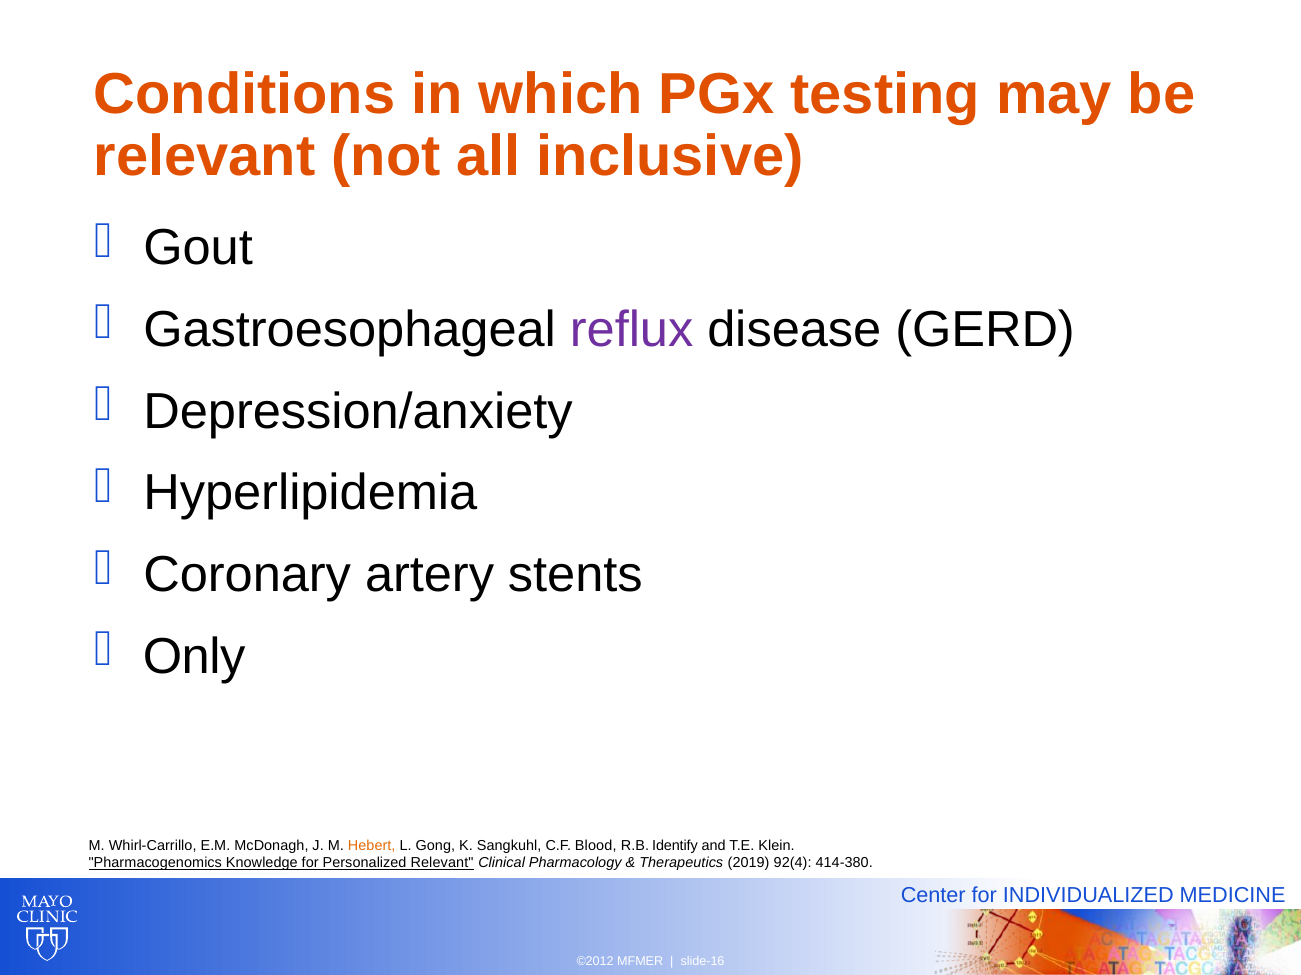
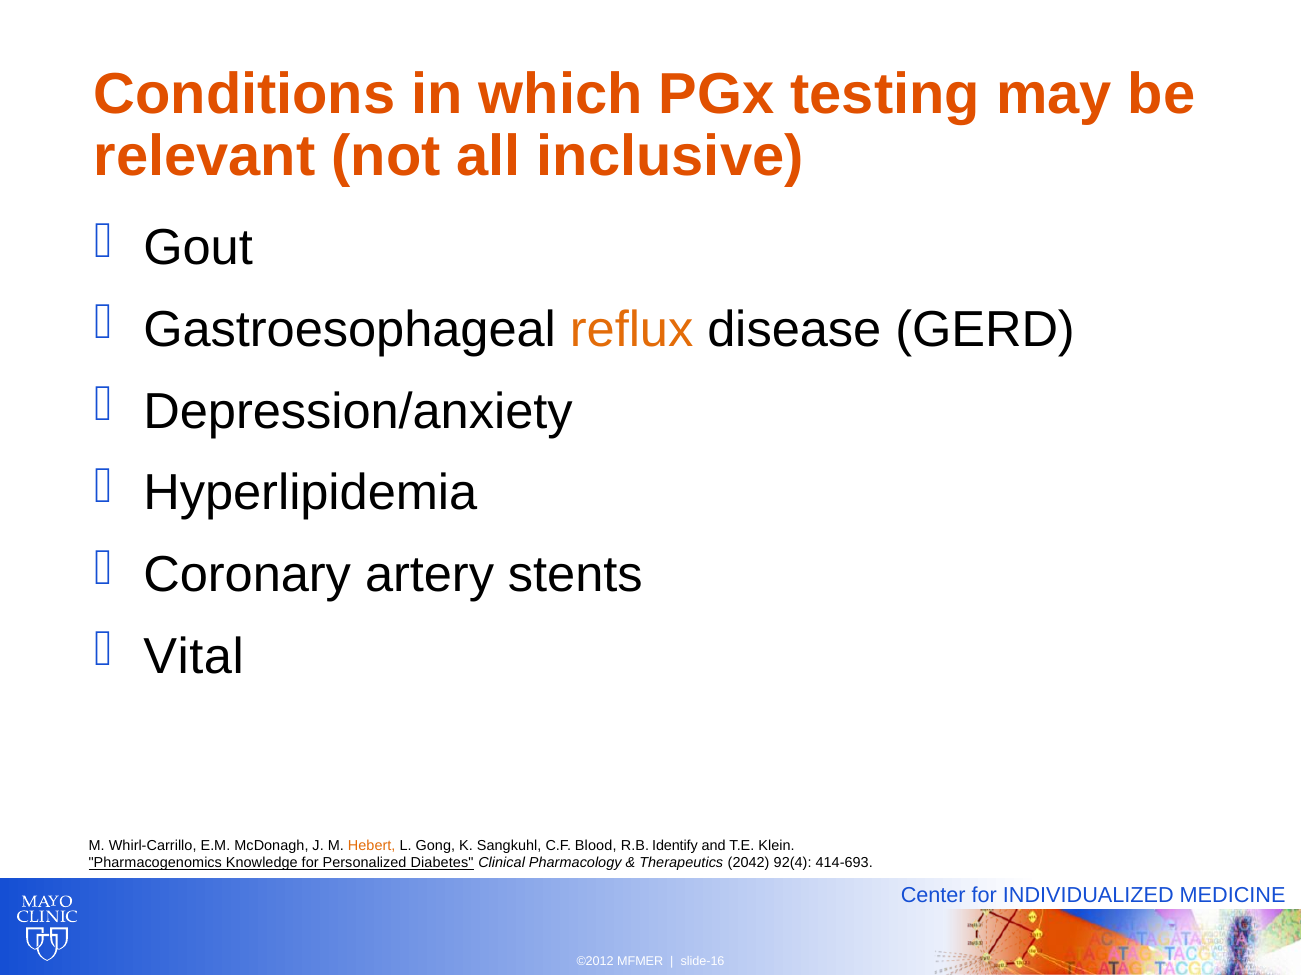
reflux colour: purple -> orange (632, 330)
Only: Only -> Vital (194, 657)
Personalized Relevant: Relevant -> Diabetes (442, 863)
2019: 2019 -> 2042 (749, 863)
414-380: 414-380 -> 414-693 (844, 863)
